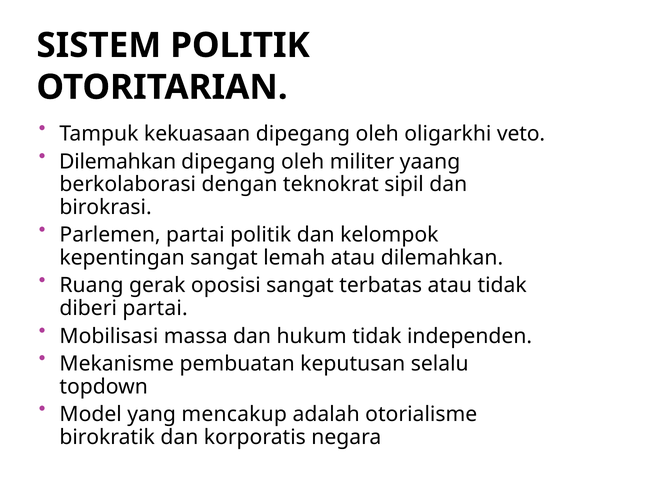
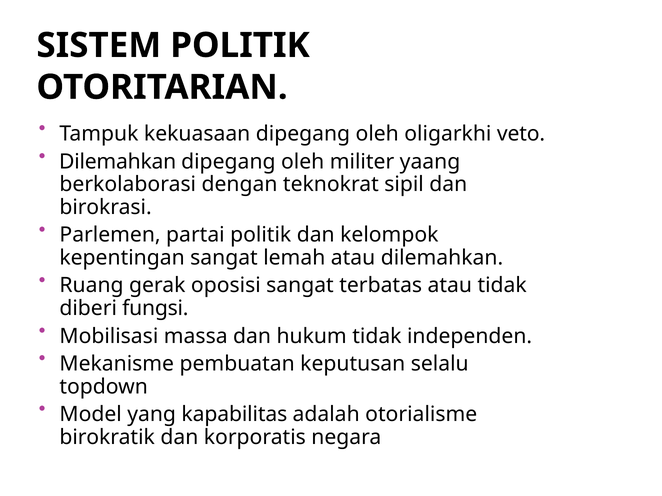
diberi partai: partai -> fungsi (155, 309)
mencakup: mencakup -> kapabilitas (234, 415)
